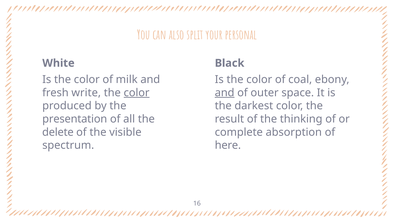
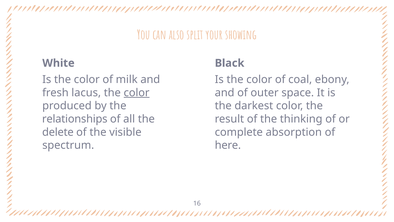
personal: personal -> showing (241, 35)
write: write -> lacus (86, 93)
and underline: present -> none (225, 93)
presentation: presentation -> relationships (75, 119)
